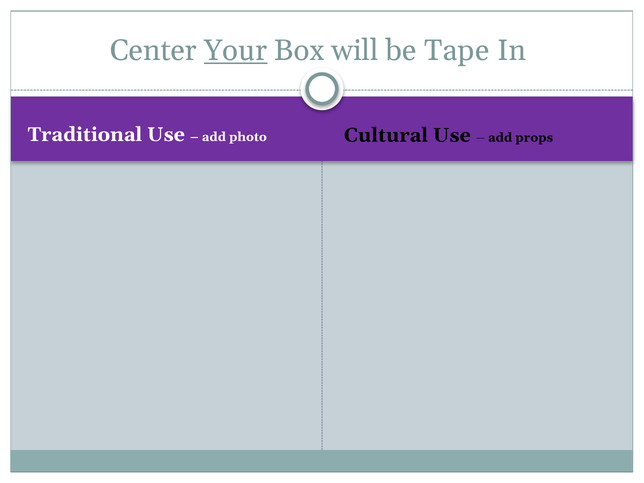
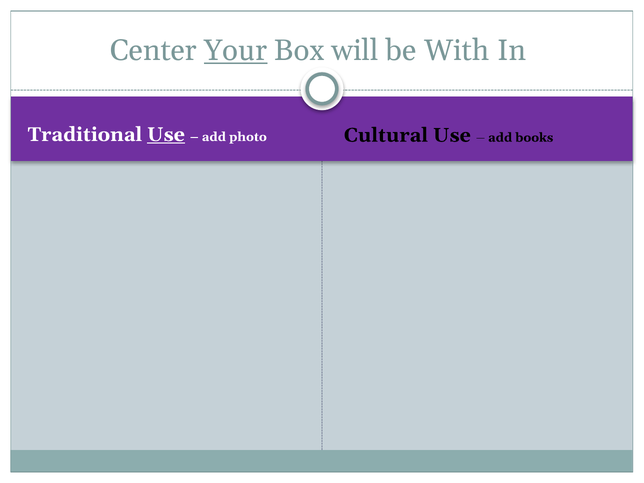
Tape: Tape -> With (457, 51)
Use underline: none -> present (166, 135)
props: props -> books (534, 138)
